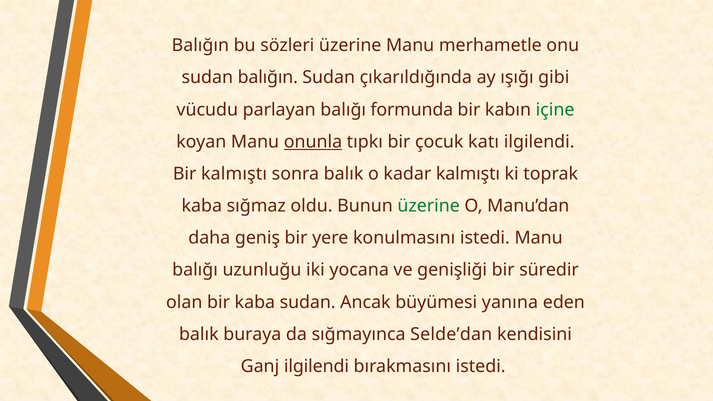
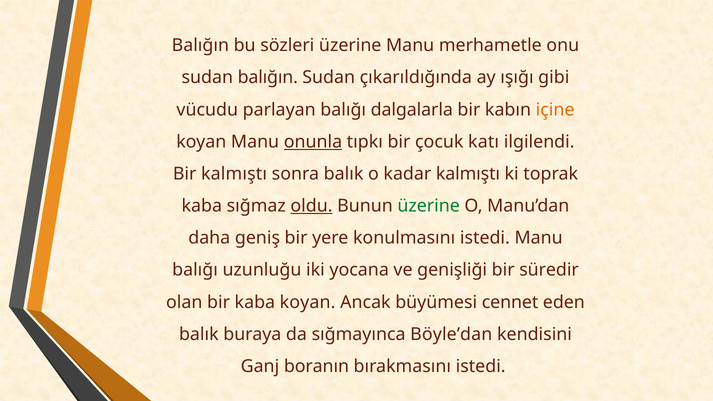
formunda: formunda -> dalgalarla (412, 110)
içine colour: green -> orange (555, 110)
oldu underline: none -> present (311, 206)
kaba sudan: sudan -> koyan (308, 302)
yanına: yanına -> cennet (510, 302)
Selde’dan: Selde’dan -> Böyle’dan (451, 334)
Ganj ilgilendi: ilgilendi -> boranın (316, 366)
